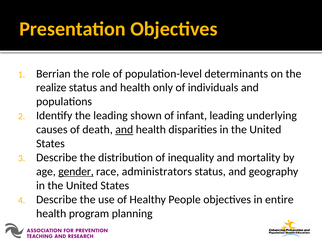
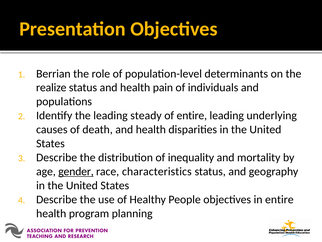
only: only -> pain (163, 87)
shown: shown -> steady (146, 115)
of infant: infant -> entire (192, 115)
and underline: present -> none (124, 129)
administrators: administrators -> characteristics (157, 171)
